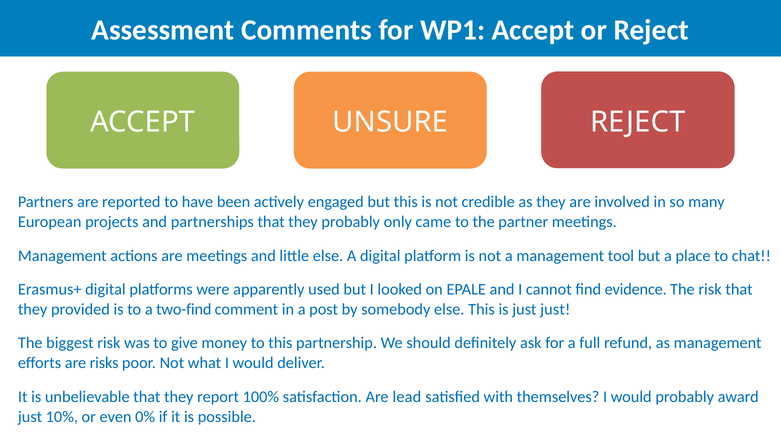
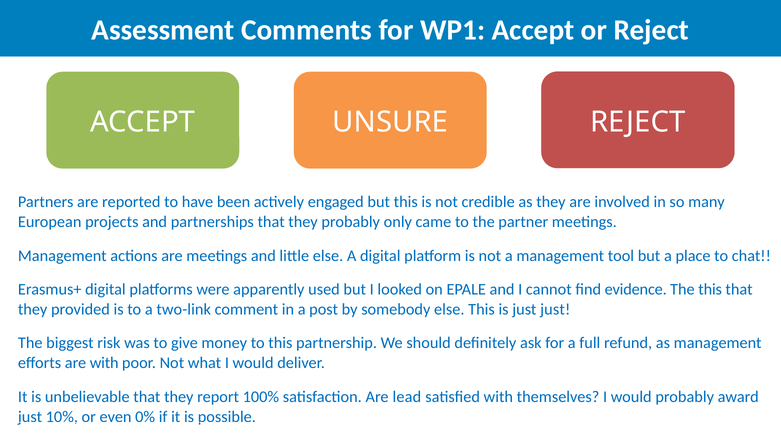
The risk: risk -> this (710, 290)
two-find: two-find -> two-link (184, 310)
are risks: risks -> with (104, 363)
